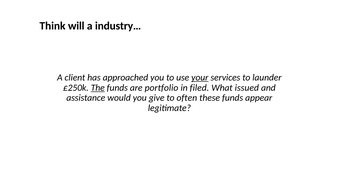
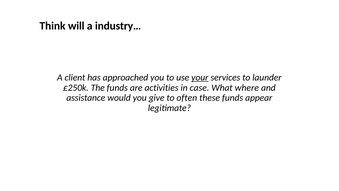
The underline: present -> none (98, 88)
portfolio: portfolio -> activities (162, 88)
filed: filed -> case (199, 88)
issued: issued -> where (247, 88)
